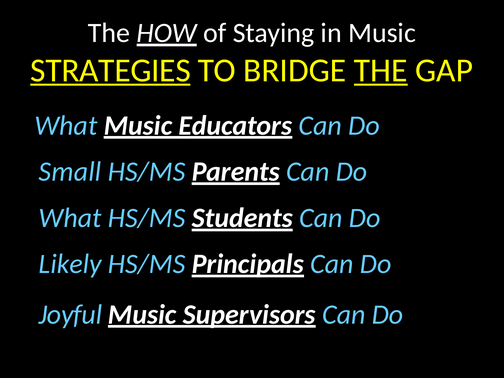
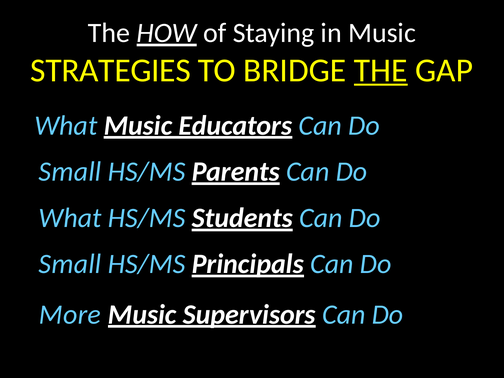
STRATEGIES underline: present -> none (111, 70)
Likely: Likely -> Small (70, 264)
Joyful: Joyful -> More (70, 314)
